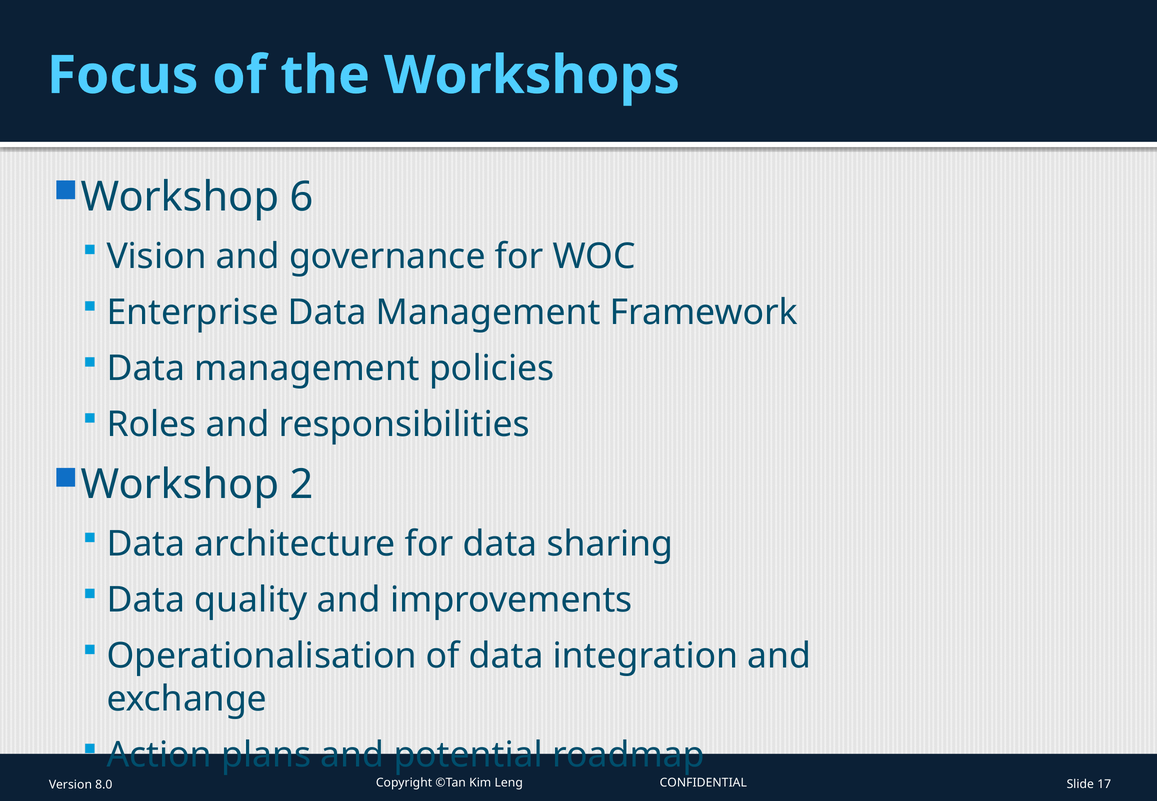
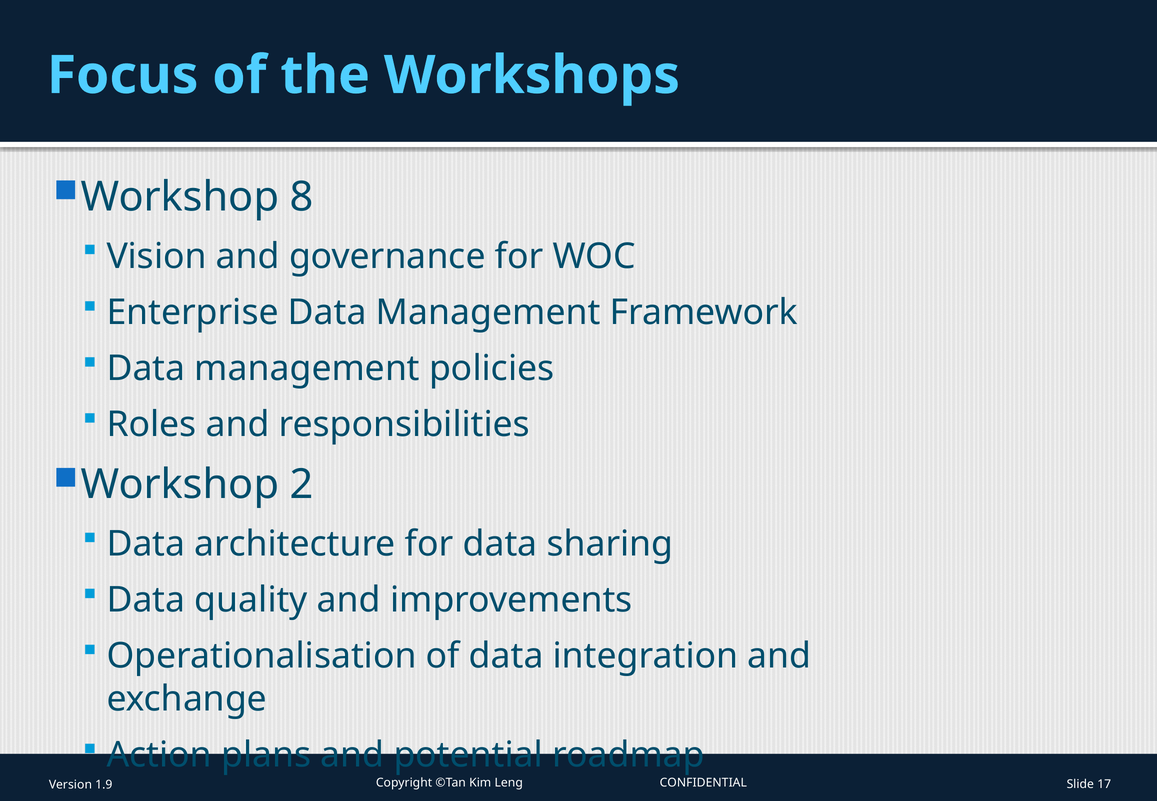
6: 6 -> 8 (302, 197)
8.0: 8.0 -> 1.9 (104, 785)
